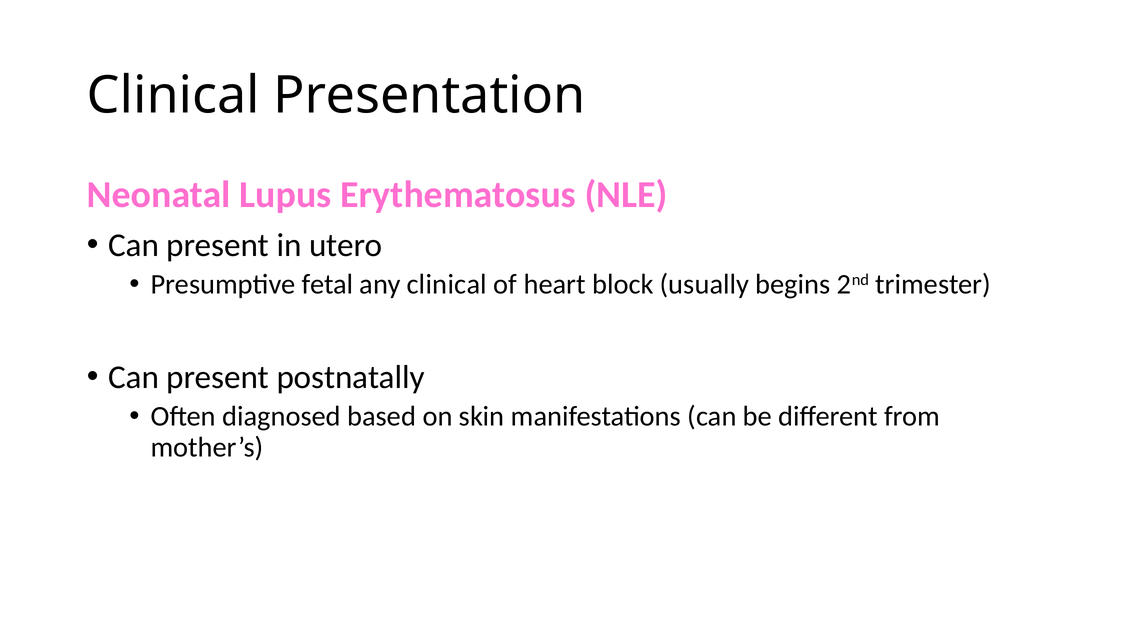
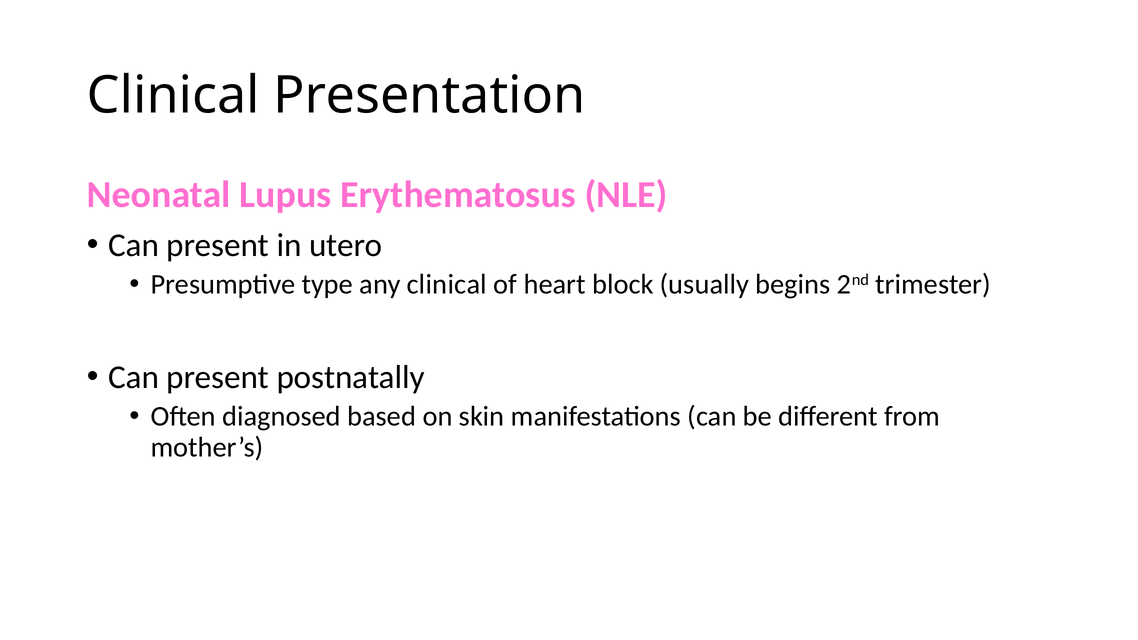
fetal: fetal -> type (327, 284)
